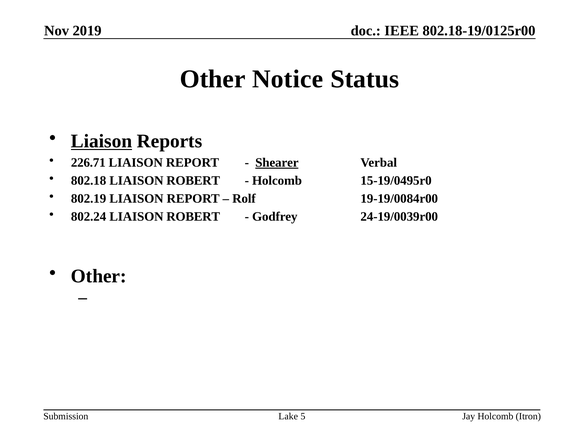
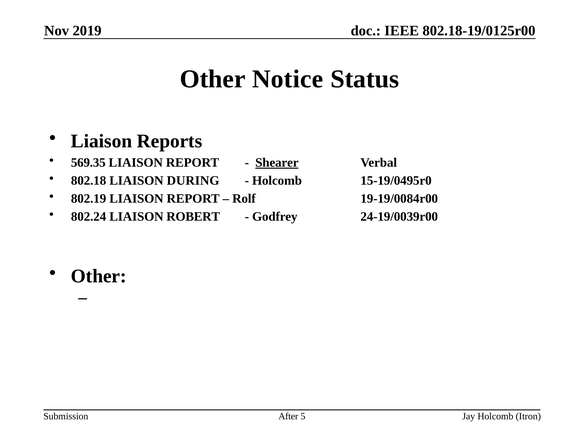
Liaison underline: present -> none (102, 141)
226.71: 226.71 -> 569.35 (88, 163)
802.18 LIAISON ROBERT: ROBERT -> DURING (193, 181)
Lake: Lake -> After (288, 416)
